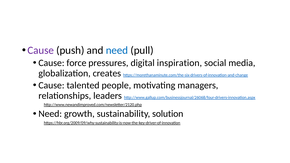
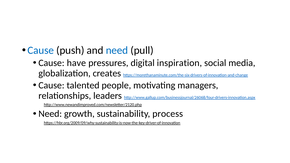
Cause colour: purple -> blue (41, 50)
force: force -> have (76, 63)
solution: solution -> process (168, 114)
